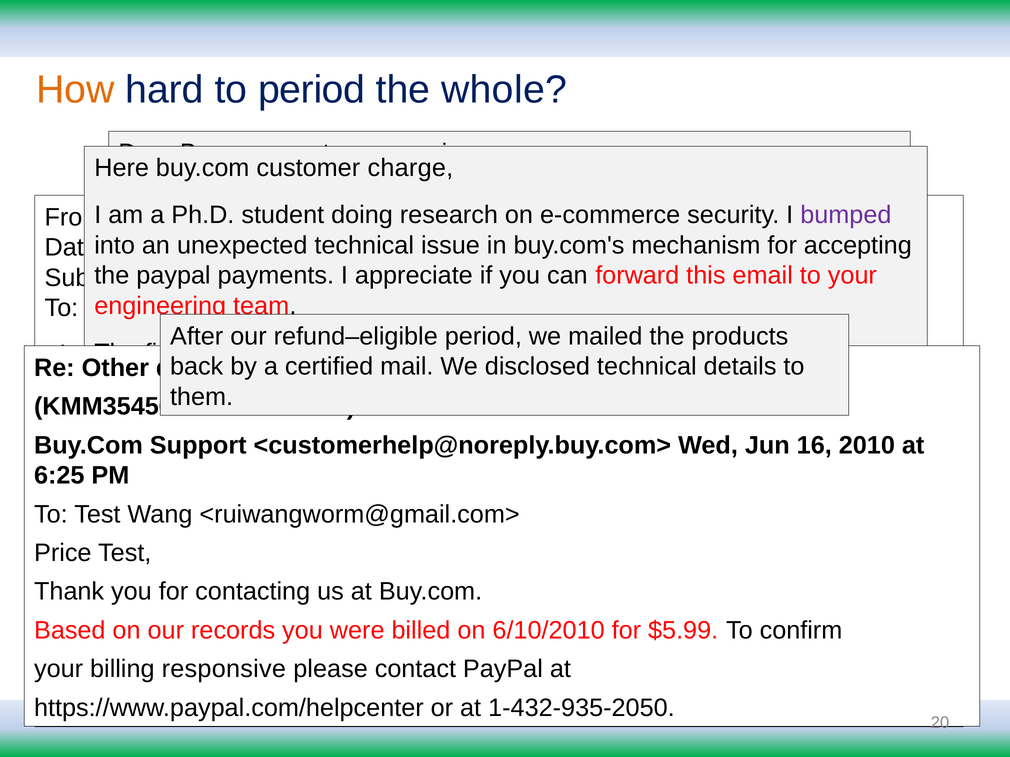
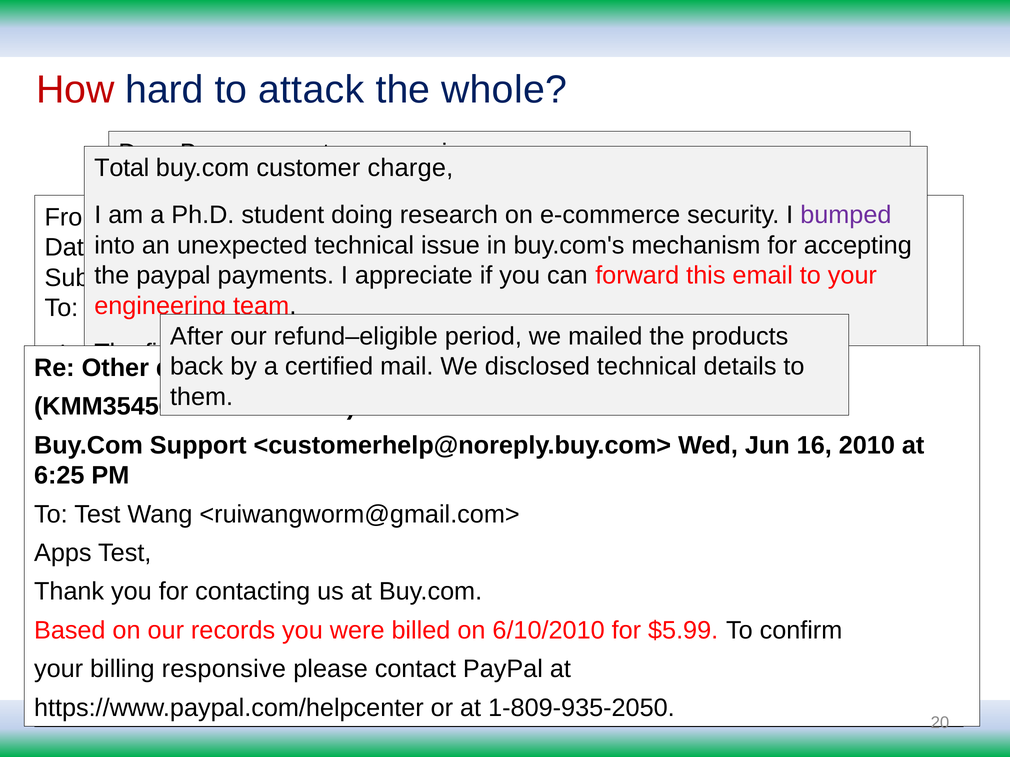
How colour: orange -> red (75, 90)
to period: period -> attack (311, 90)
Here: Here -> Total (122, 168)
Price: Price -> Apps (63, 553)
1-432-935-2050: 1-432-935-2050 -> 1-809-935-2050 (581, 708)
